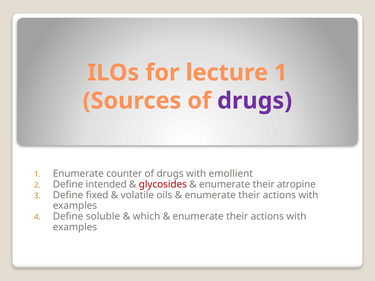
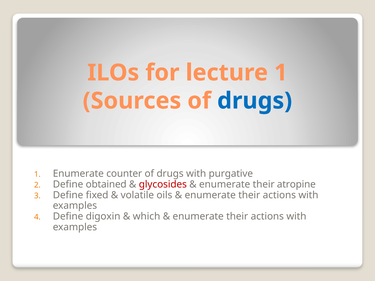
drugs colour: purple -> blue (255, 101)
emollient: emollient -> purgative (231, 174)
intended: intended -> obtained (106, 185)
soluble: soluble -> digoxin (103, 217)
